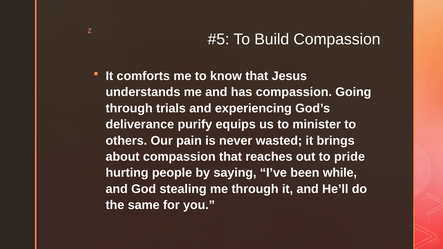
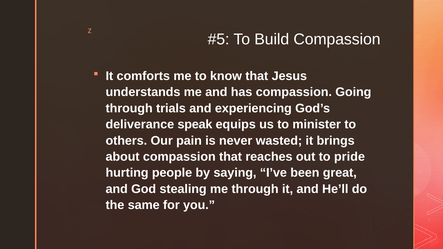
purify: purify -> speak (195, 125)
while: while -> great (340, 173)
